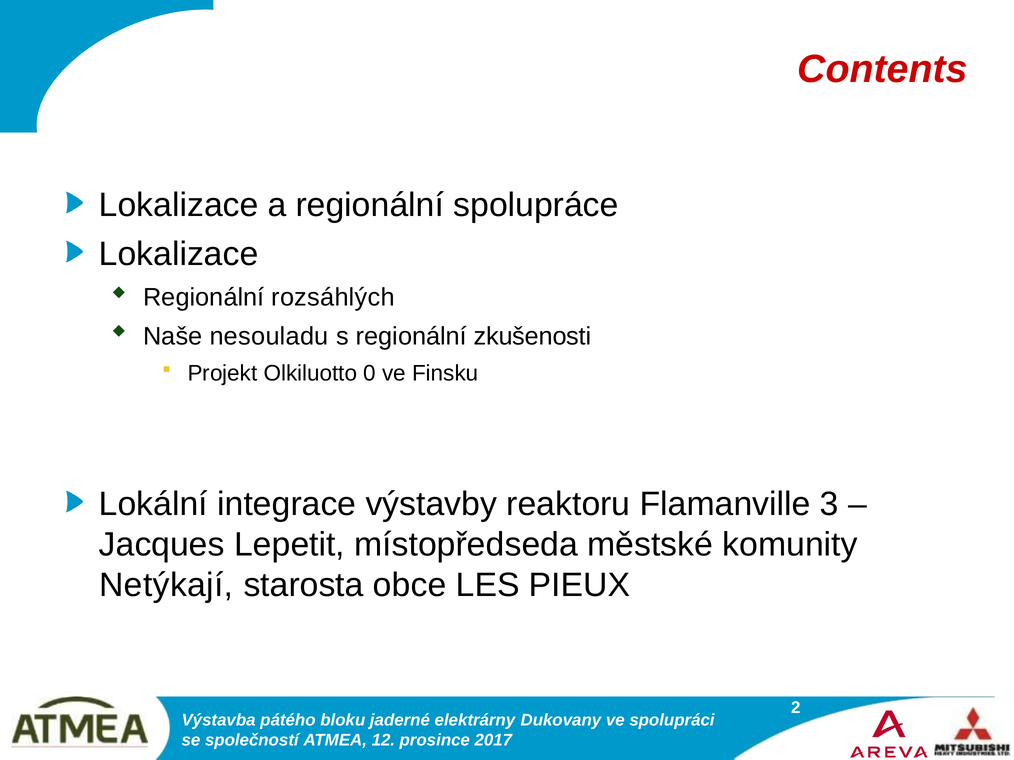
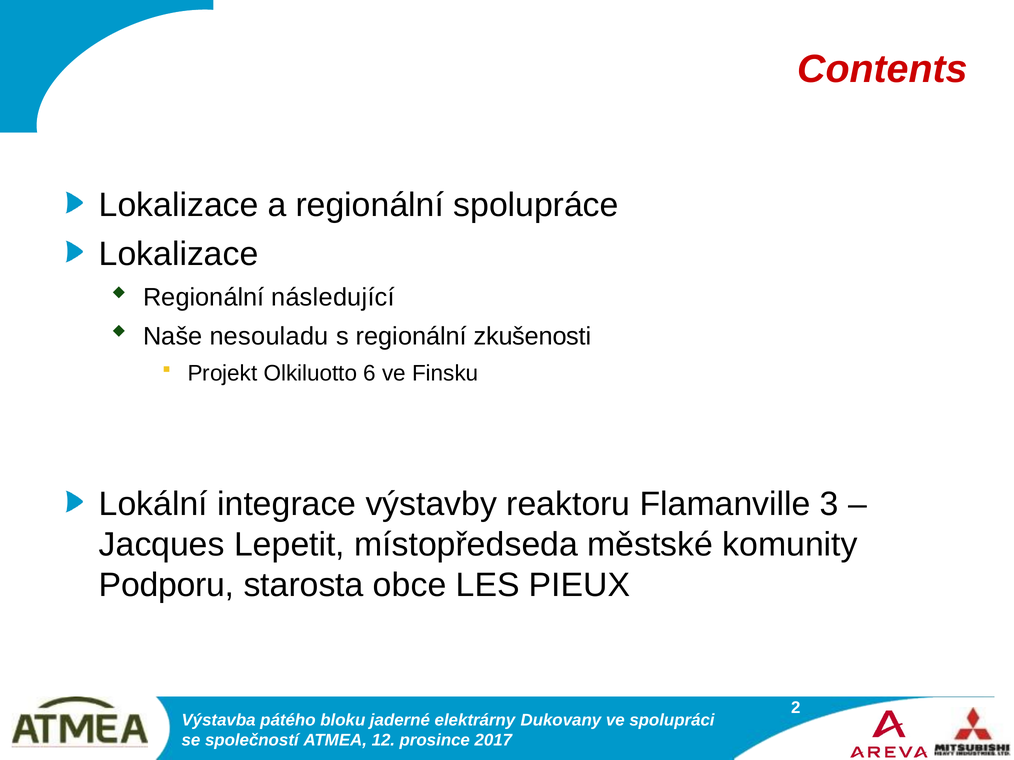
rozsáhlých: rozsáhlých -> následující (333, 298)
0: 0 -> 6 (370, 373)
Netýkají: Netýkají -> Podporu (167, 586)
